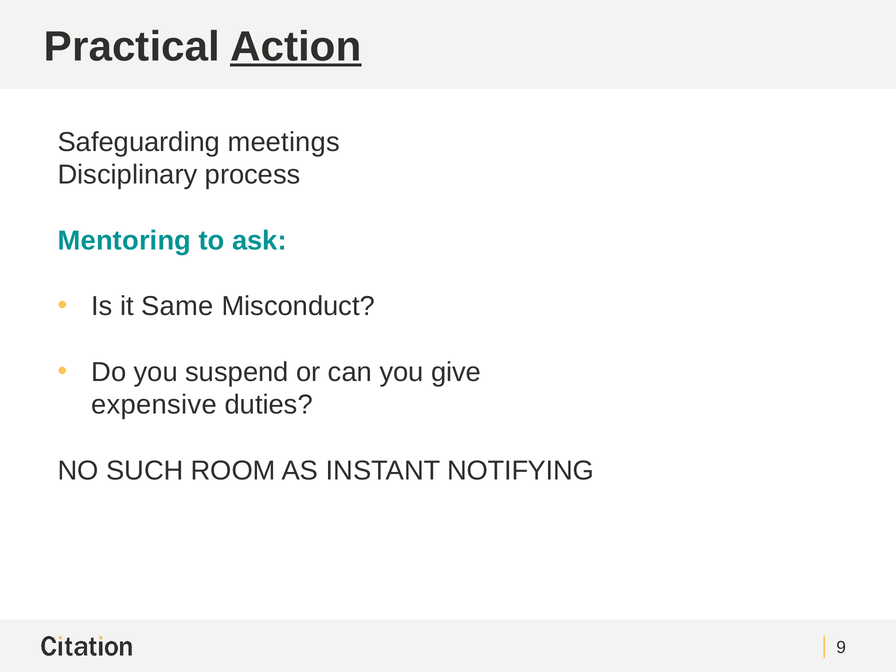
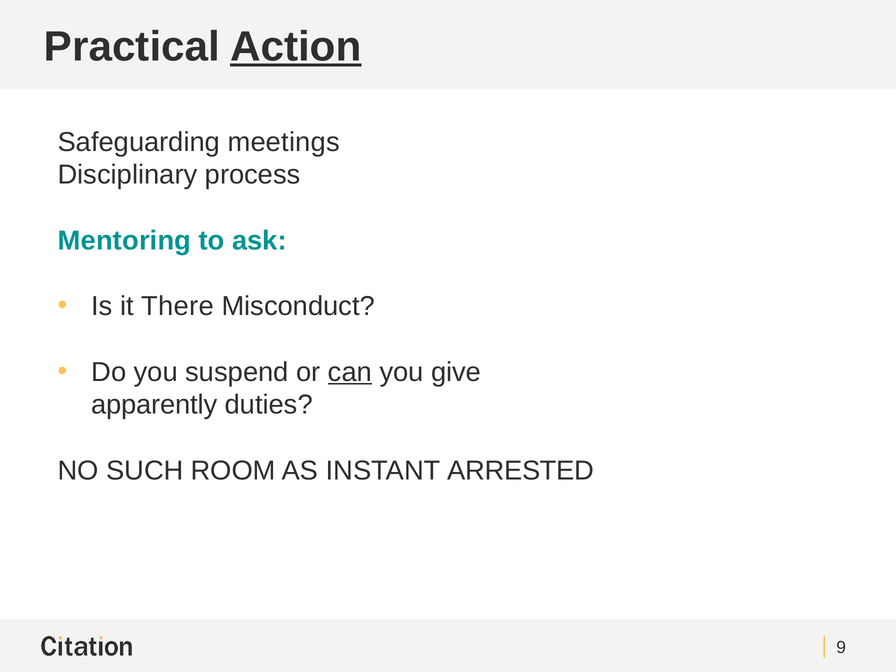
Same: Same -> There (178, 306)
can underline: none -> present (350, 372)
expensive: expensive -> apparently (154, 405)
NOTIFYING: NOTIFYING -> ARRESTED (521, 471)
